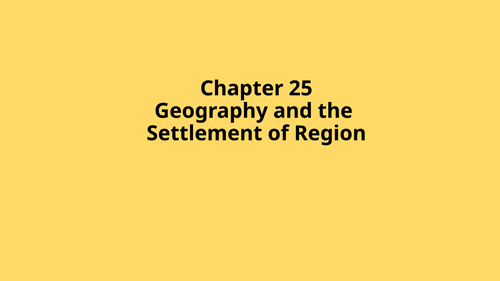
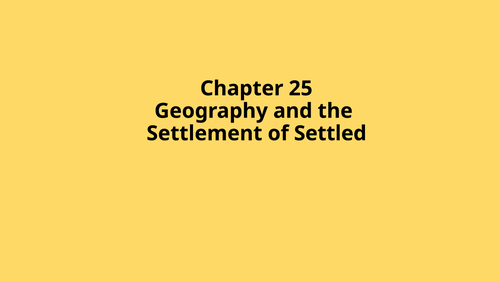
Region: Region -> Settled (330, 134)
